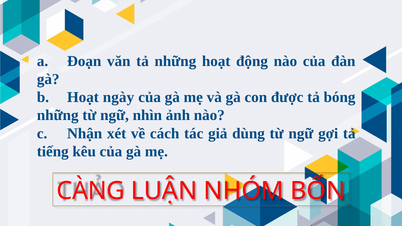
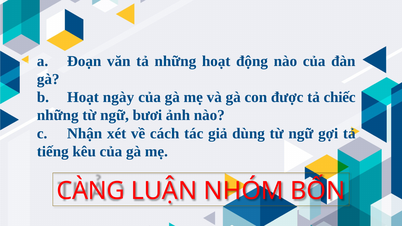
bóng: bóng -> chiếc (340, 97)
nhìn: nhìn -> bươi (147, 115)
